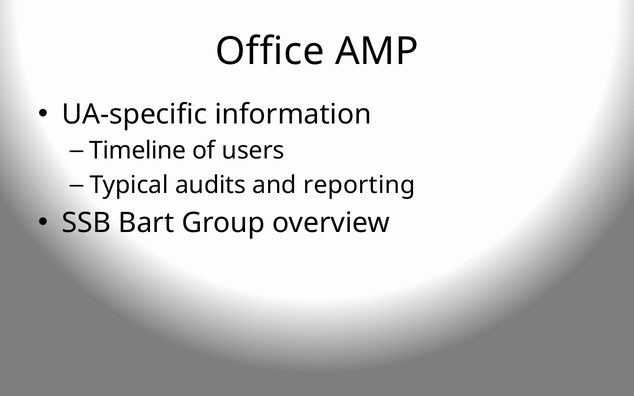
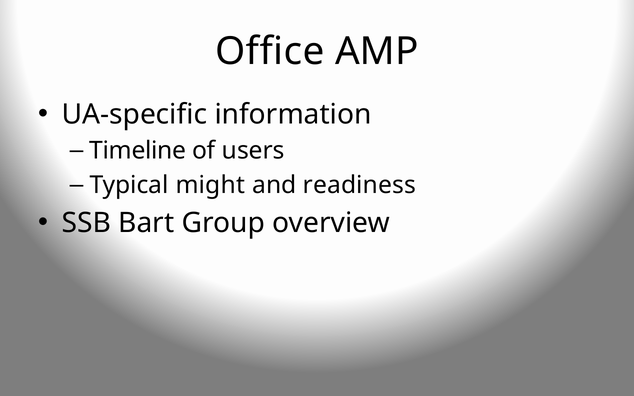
audits: audits -> might (210, 185)
reporting: reporting -> readiness (359, 185)
